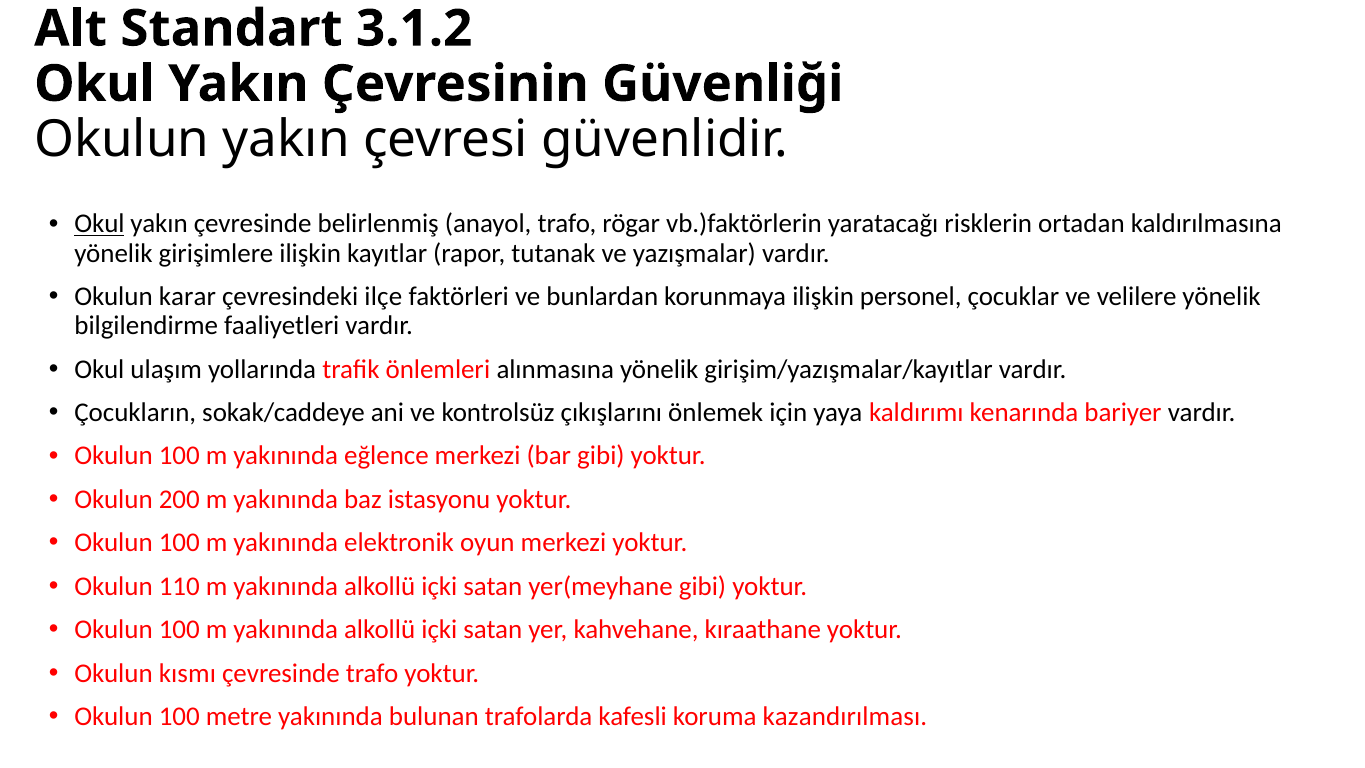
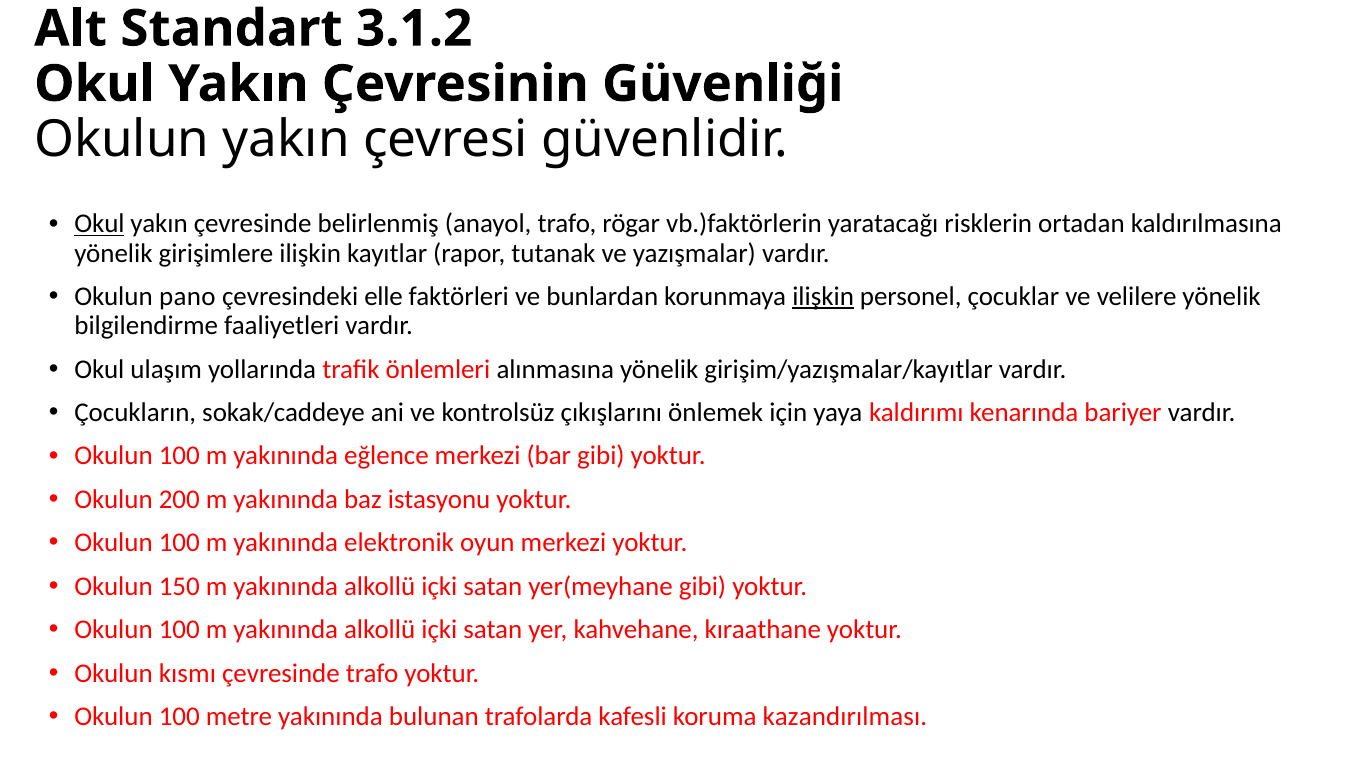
karar: karar -> pano (187, 297)
ilçe: ilçe -> elle (384, 297)
ilişkin underline: none -> present (823, 297)
110: 110 -> 150 (179, 586)
